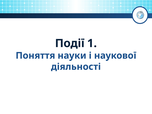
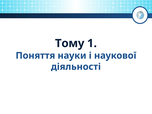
Події: Події -> Тому (70, 43)
